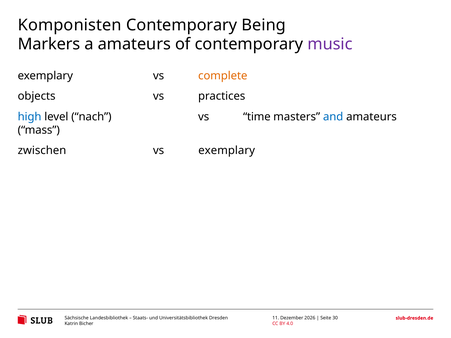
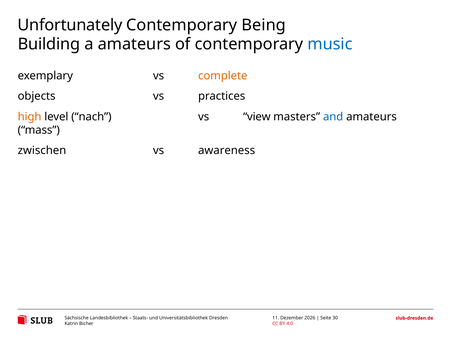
Komponisten: Komponisten -> Unfortunately (70, 25)
Markers: Markers -> Building (49, 44)
music colour: purple -> blue (330, 44)
high colour: blue -> orange (30, 117)
time: time -> view (257, 117)
vs exemplary: exemplary -> awareness (227, 151)
